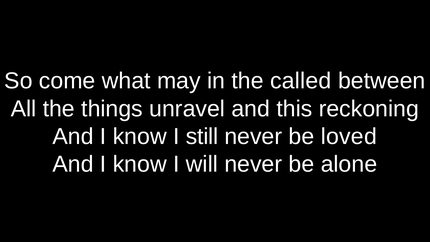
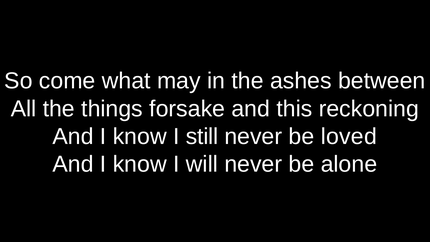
called: called -> ashes (301, 81)
unravel: unravel -> forsake (187, 109)
